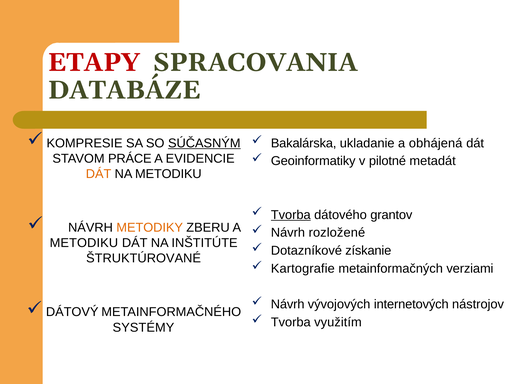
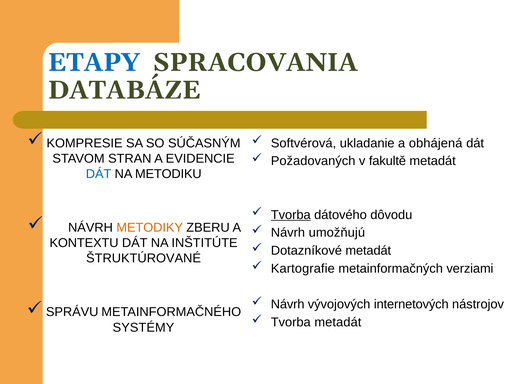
ETAPY colour: red -> blue (94, 62)
SÚČASNÝM underline: present -> none (204, 143)
Bakalárska: Bakalárska -> Softvérová (304, 143)
PRÁCE: PRÁCE -> STRAN (130, 158)
Geoinformatiky: Geoinformatiky -> Požadovaných (313, 161)
pilotné: pilotné -> fakultě (387, 161)
DÁT colour: orange -> blue (99, 174)
grantov: grantov -> dôvodu (391, 215)
rozložené: rozložené -> umožňujú (337, 233)
METODIKU: METODIKU -> KONTEXTU (84, 243)
Dotazníkové získanie: získanie -> metadát (368, 251)
DÁTOVÝ: DÁTOVÝ -> SPRÁVU (72, 312)
Tvorba využitím: využitím -> metadát (338, 322)
